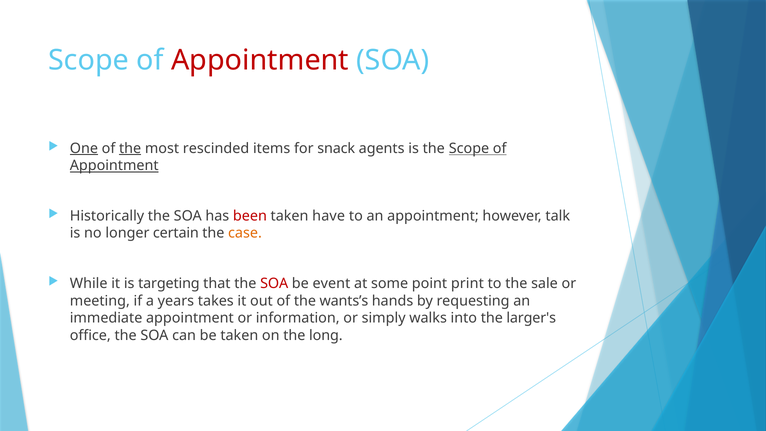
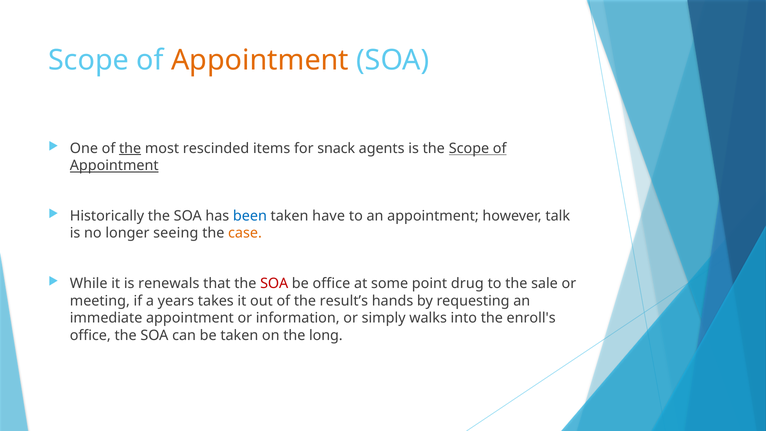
Appointment colour: red -> orange (260, 60)
One underline: present -> none (84, 148)
been colour: red -> blue (250, 216)
certain: certain -> seeing (176, 233)
targeting: targeting -> renewals (169, 284)
be event: event -> office (331, 284)
print: print -> drug (467, 284)
wants’s: wants’s -> result’s (344, 301)
larger's: larger's -> enroll's (531, 318)
